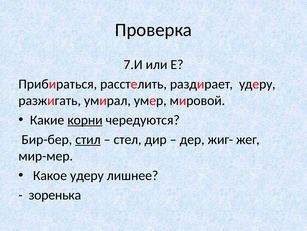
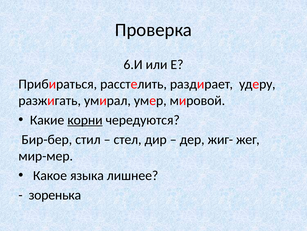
7.И: 7.И -> 6.И (133, 64)
стил underline: present -> none (88, 139)
Какое удеру: удеру -> языка (87, 175)
